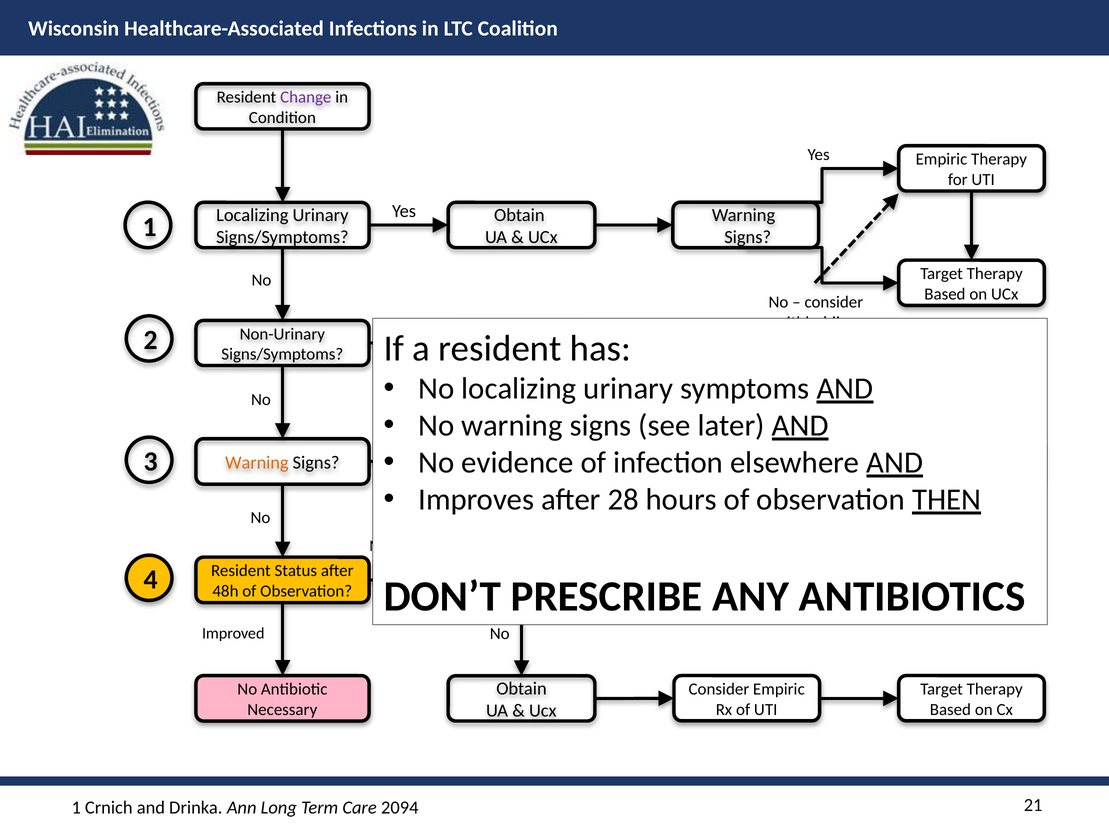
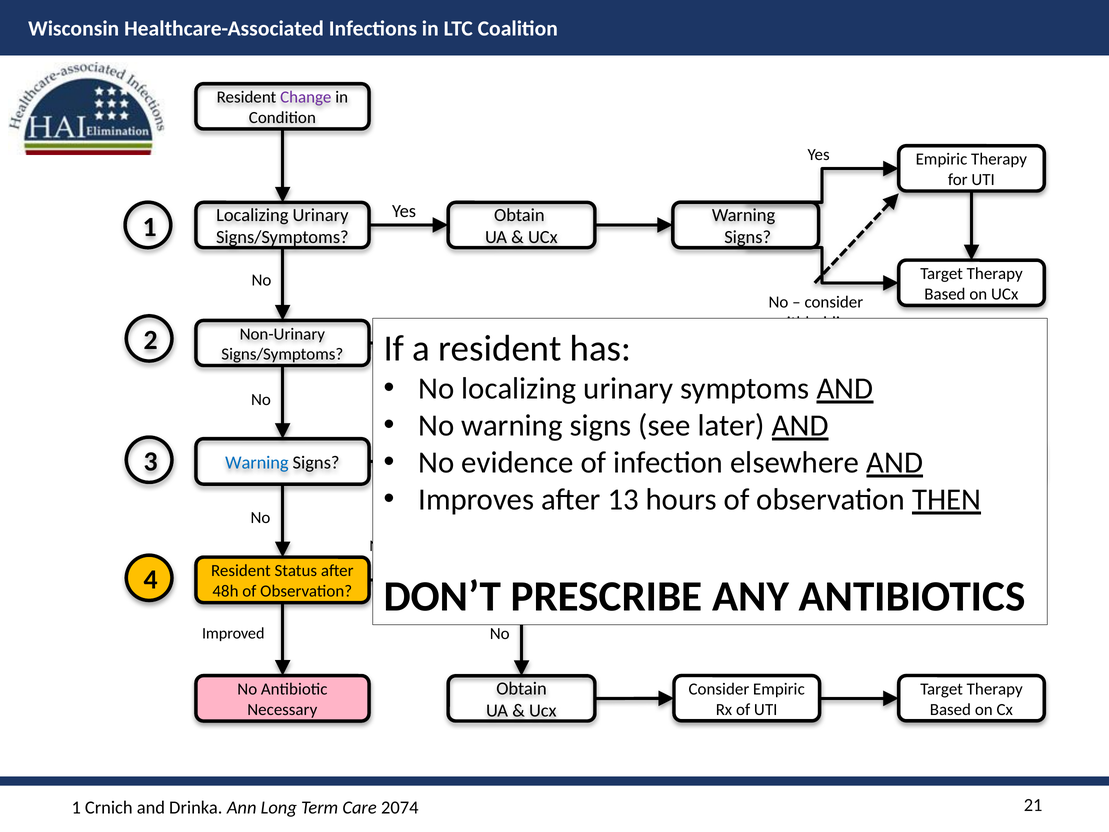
Warning colour: orange -> blue (257, 463)
28: 28 -> 13 (623, 499)
2094: 2094 -> 2074 (400, 808)
